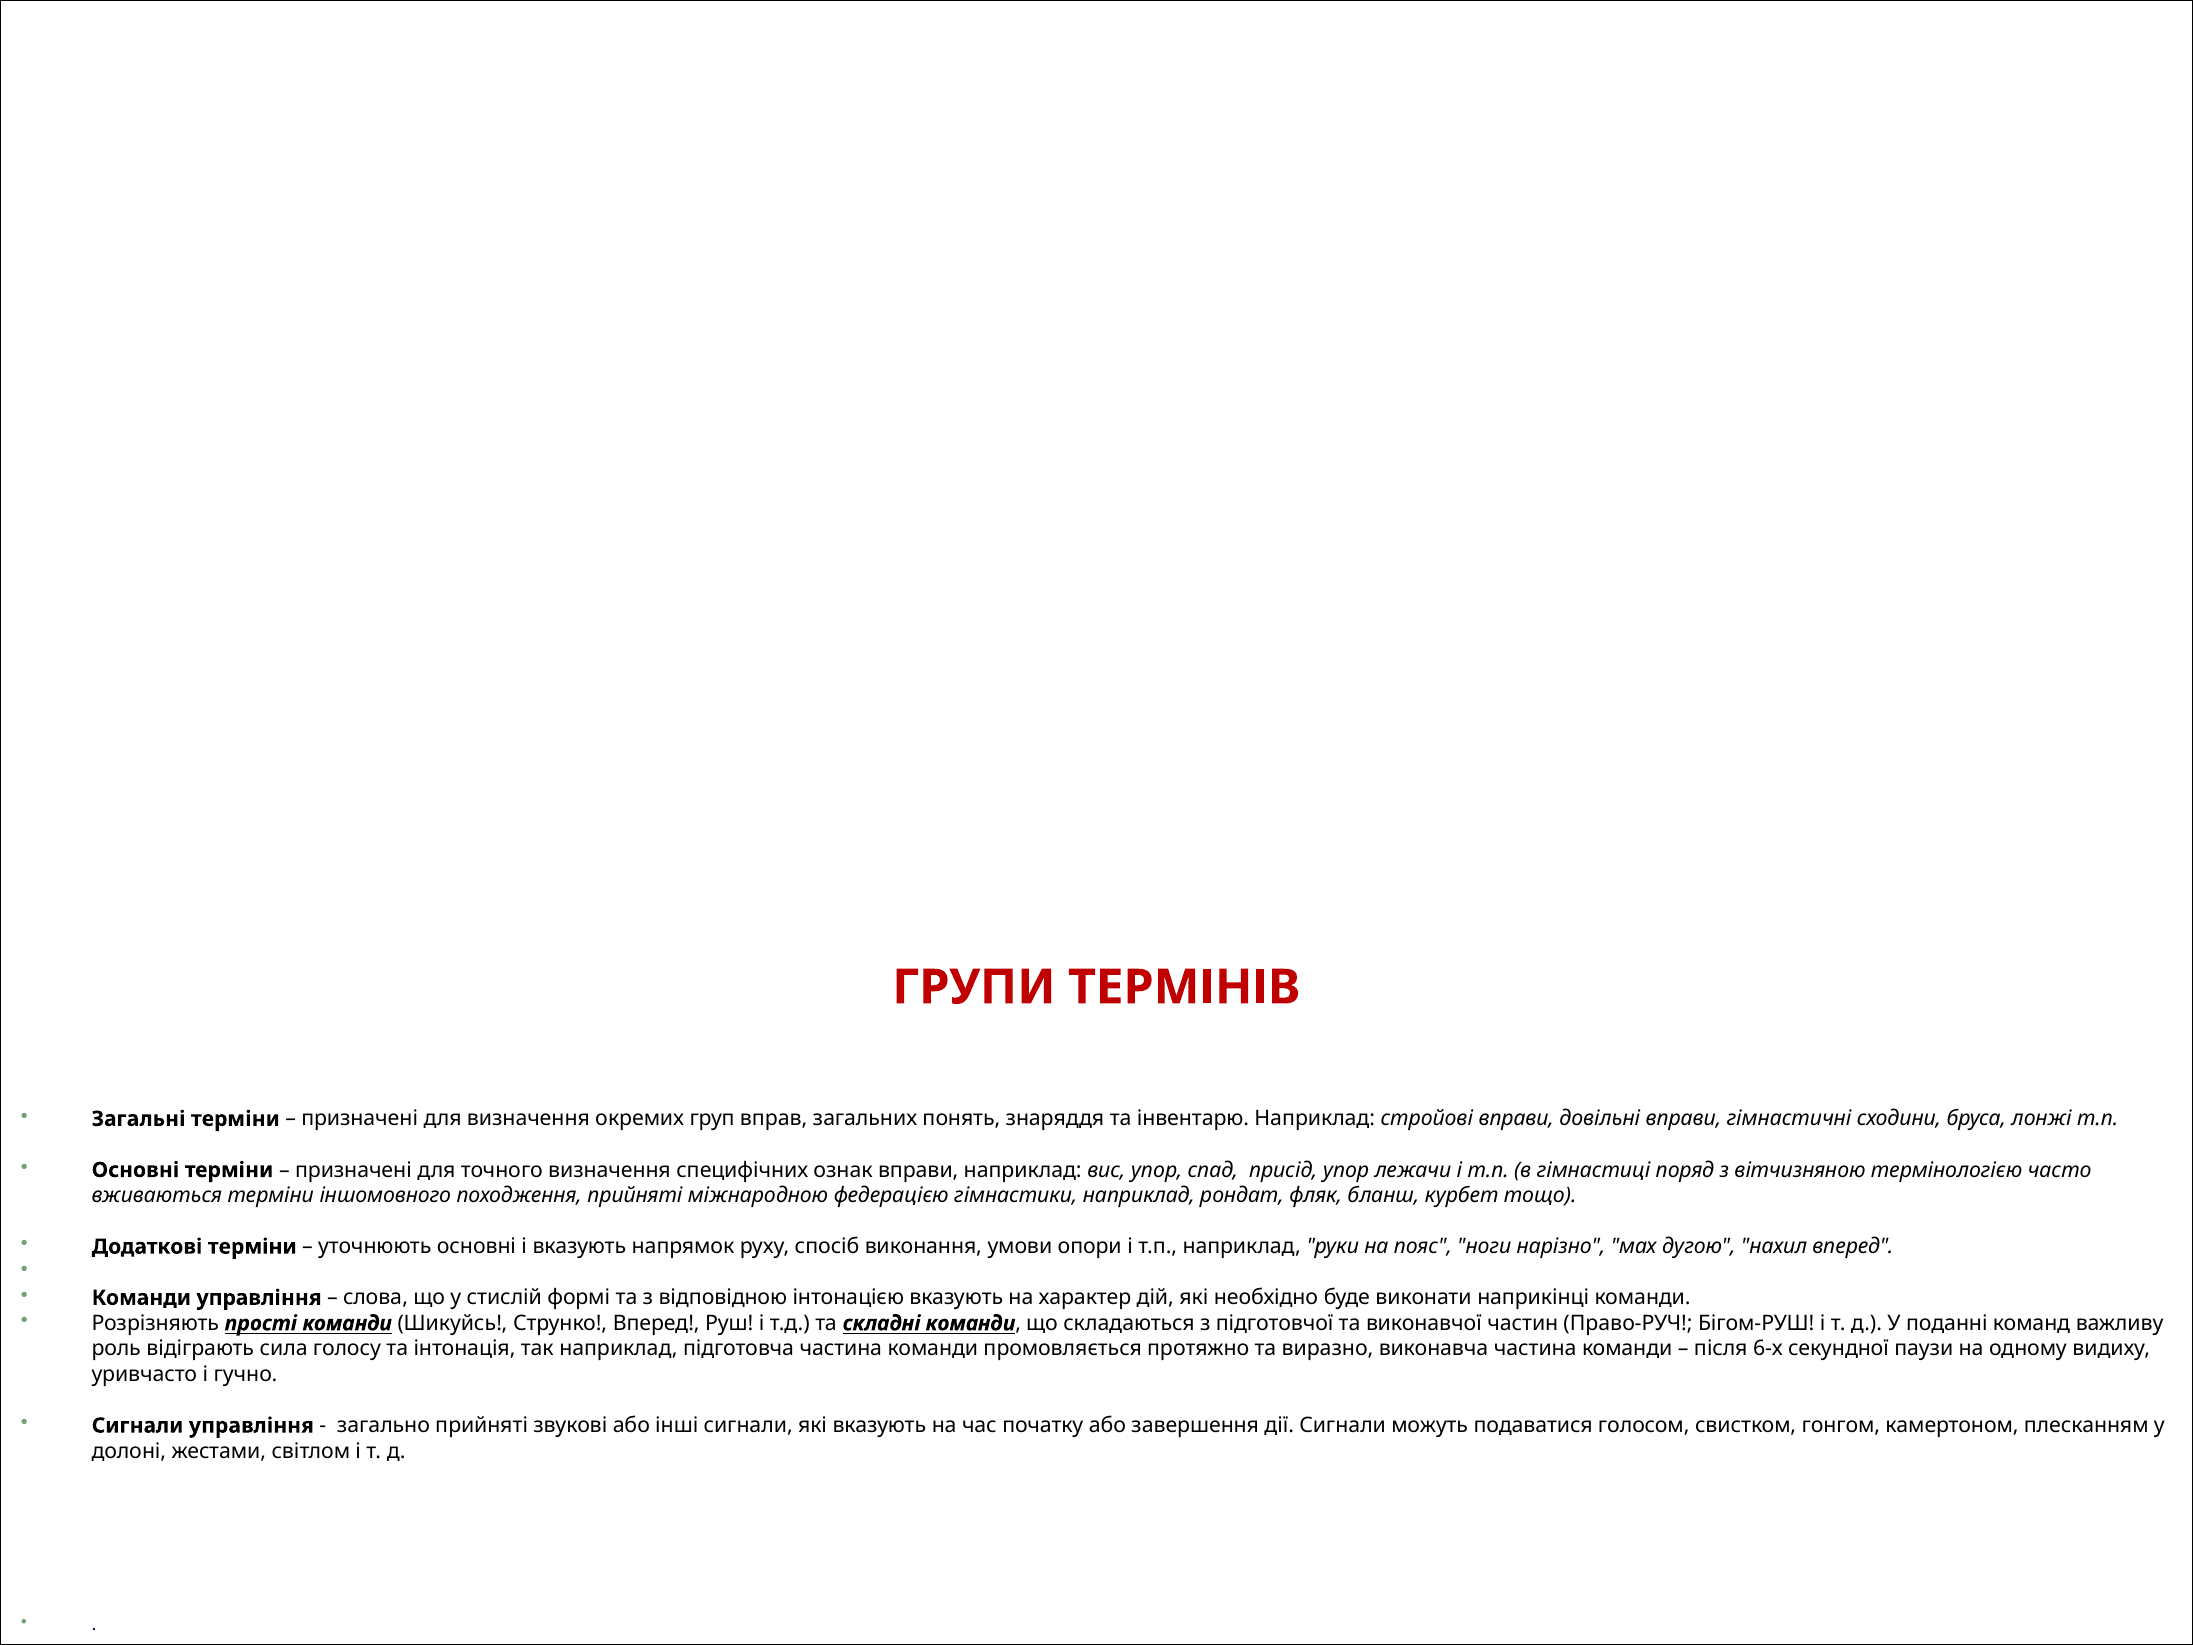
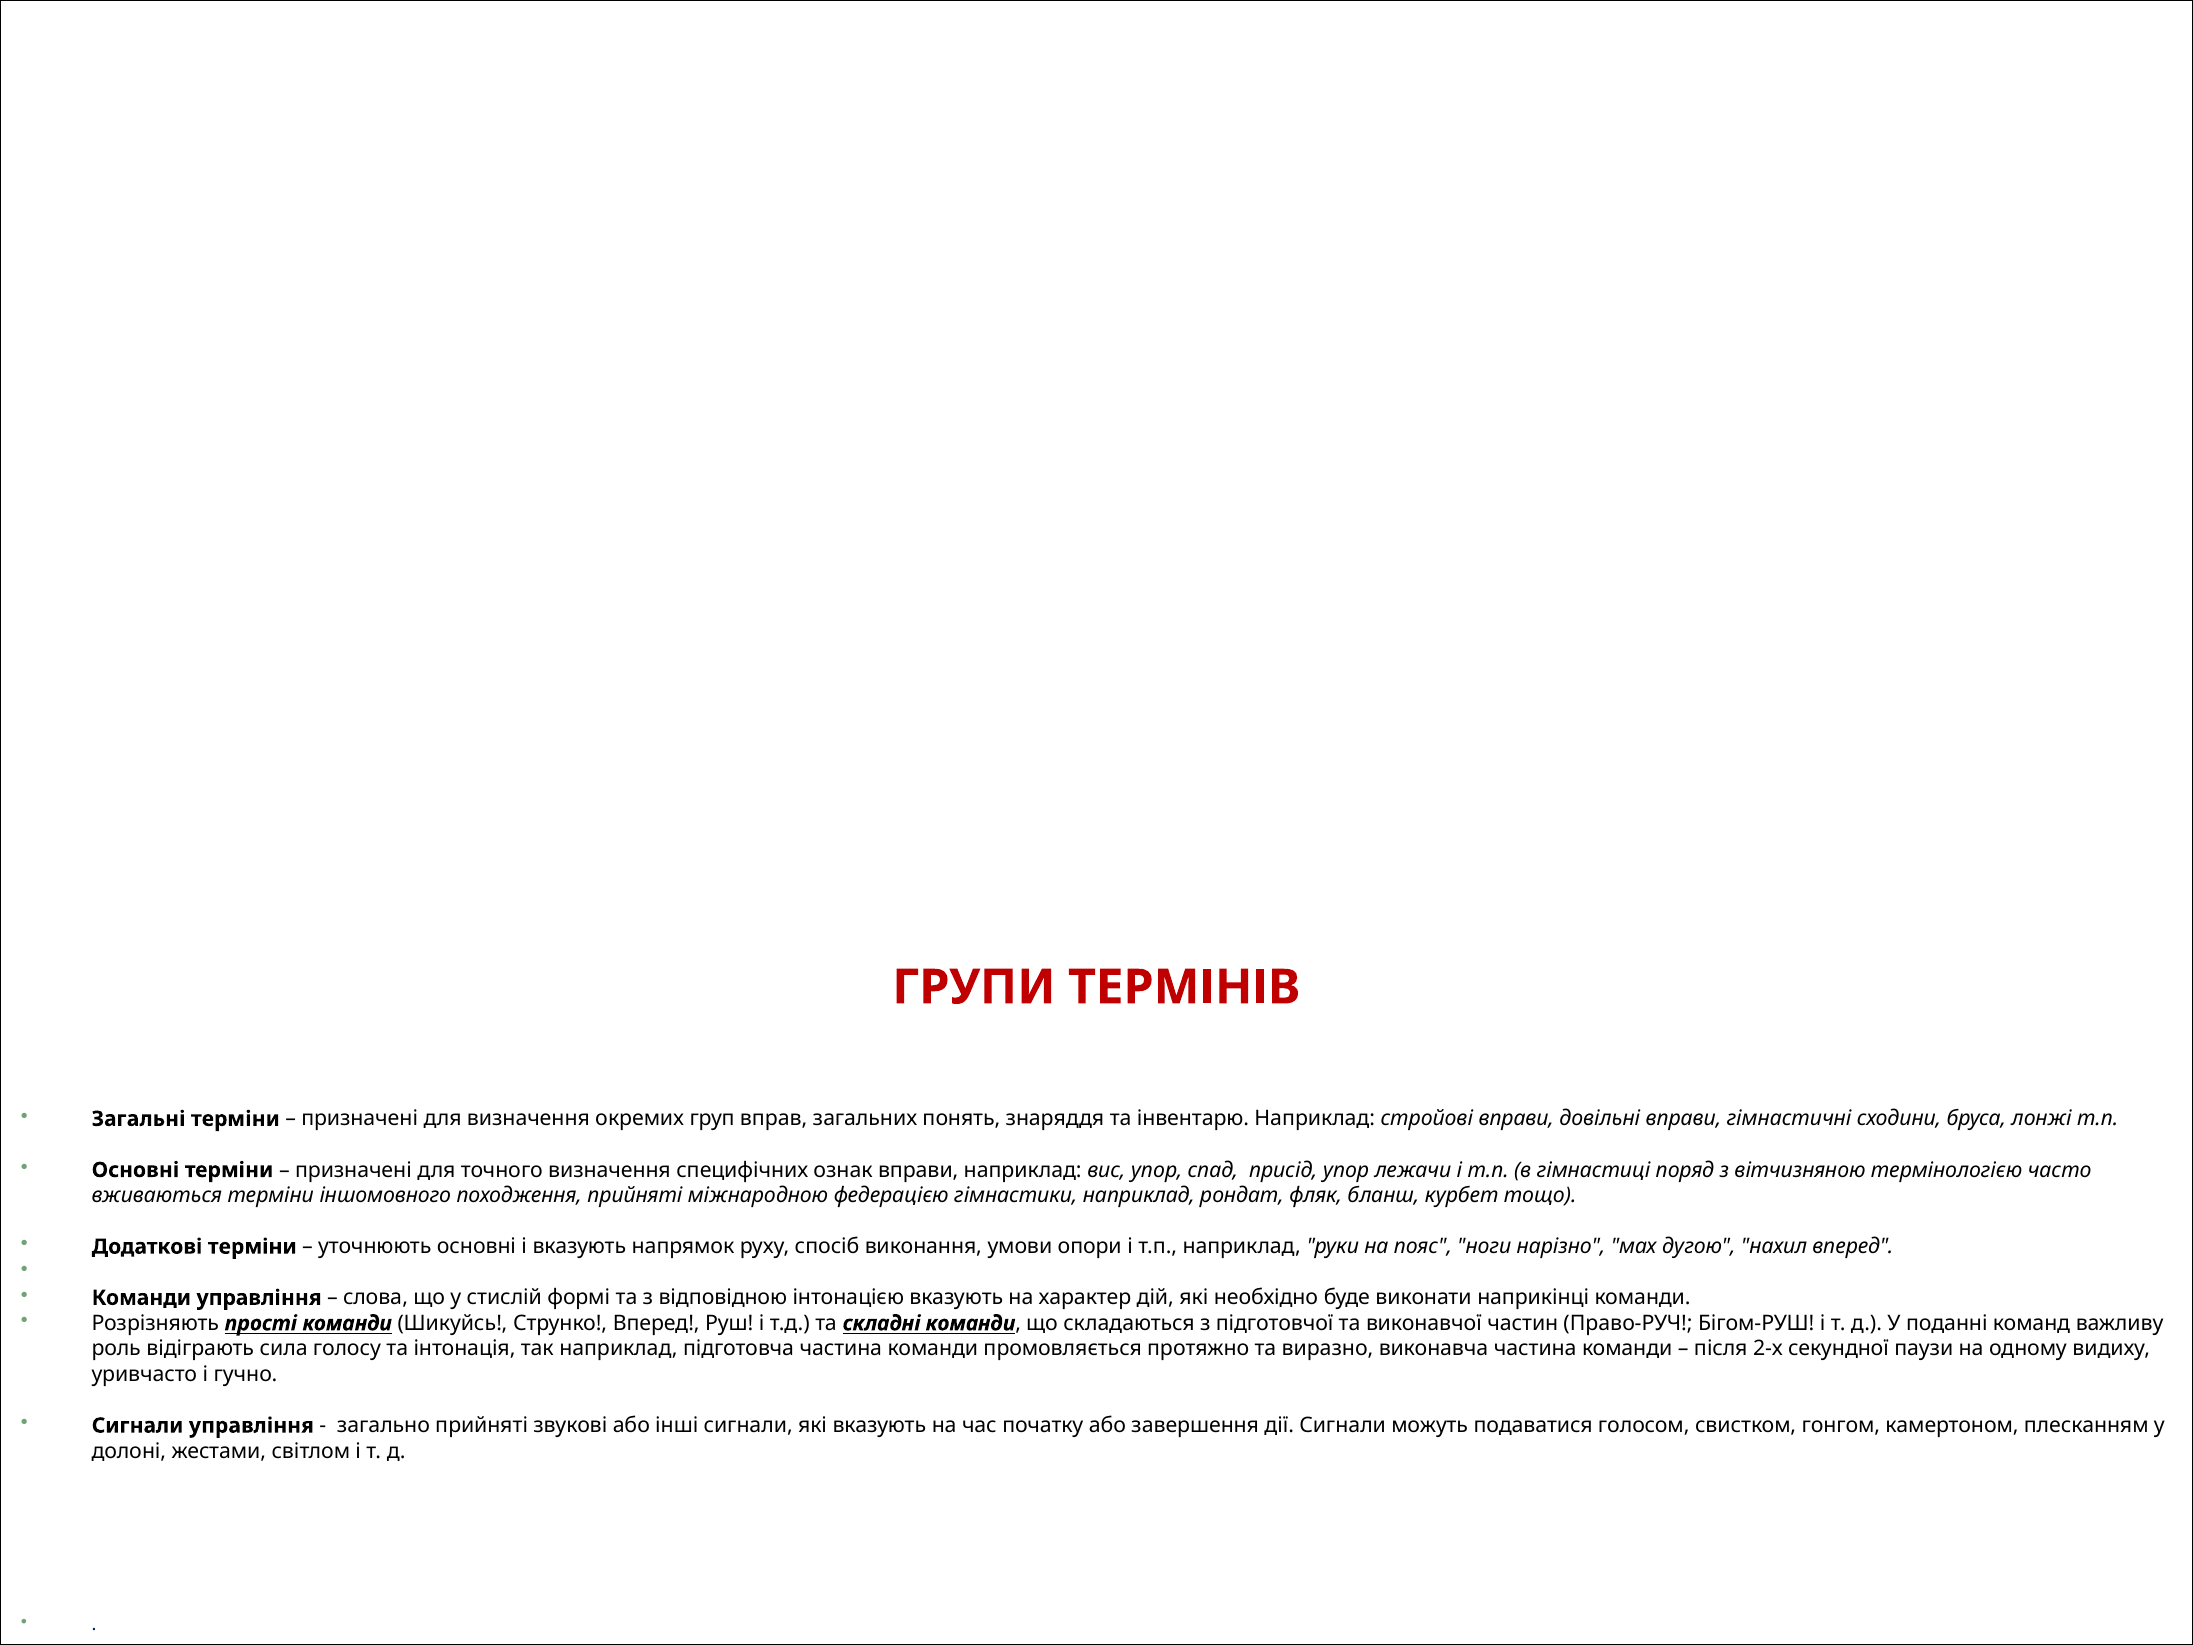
6-х: 6-х -> 2-х (1768, 1349)
